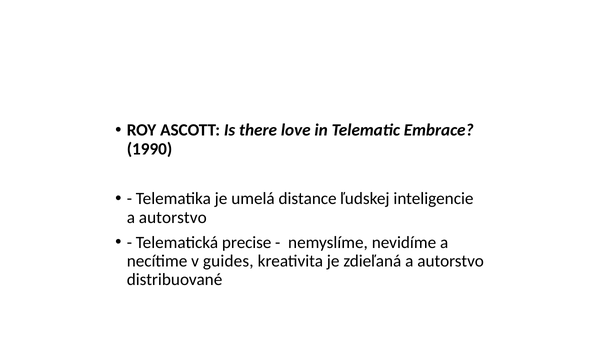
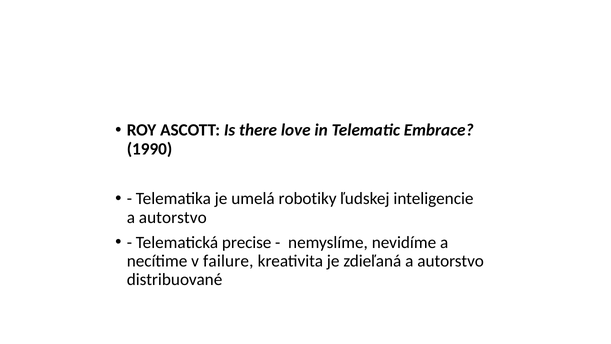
distance: distance -> robotiky (308, 199)
guides: guides -> failure (228, 261)
